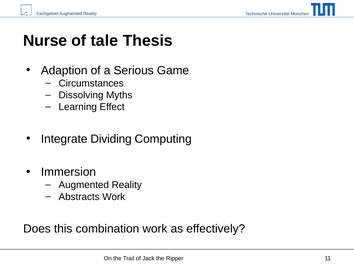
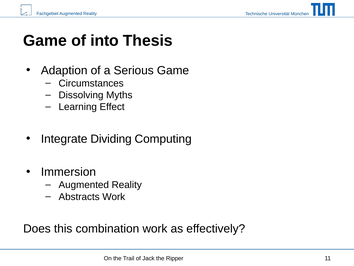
Nurse: Nurse -> Game (45, 41)
tale: tale -> into (105, 41)
